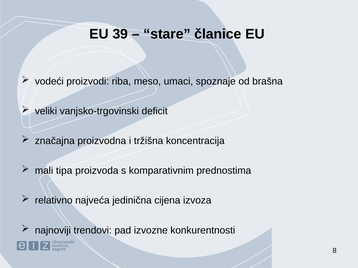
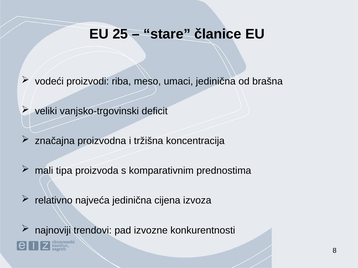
39: 39 -> 25 (120, 34)
umaci spoznaje: spoznaje -> jedinična (216, 82)
